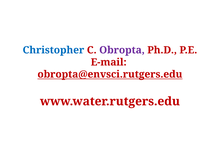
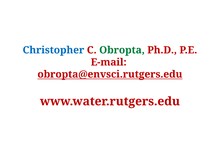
Obropta colour: purple -> green (122, 50)
